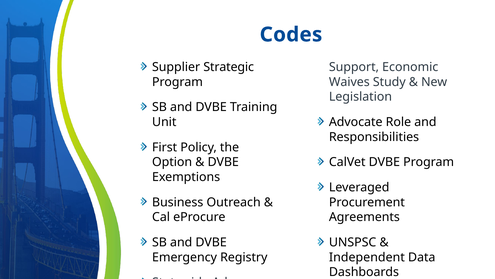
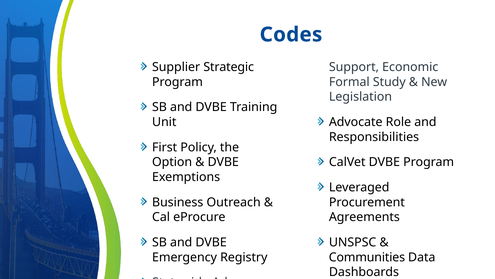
Waives: Waives -> Formal (349, 82)
Independent: Independent -> Communities (367, 257)
